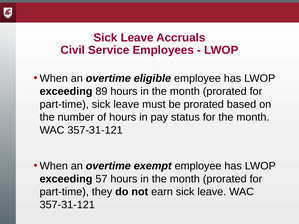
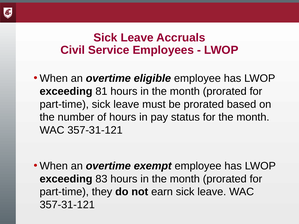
89: 89 -> 81 (102, 91)
57: 57 -> 83 (102, 179)
